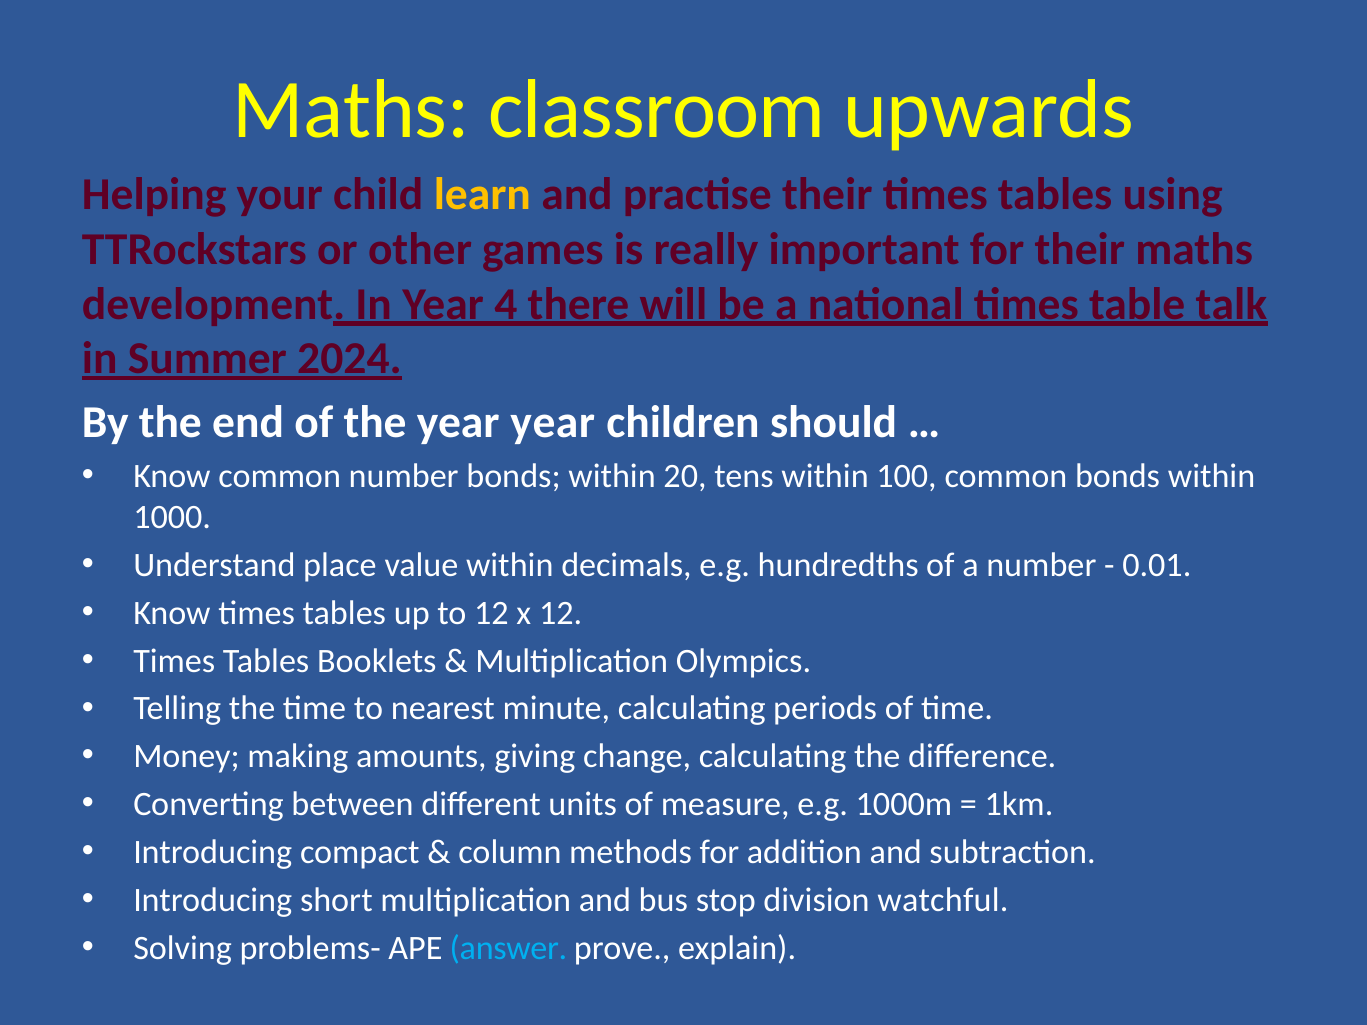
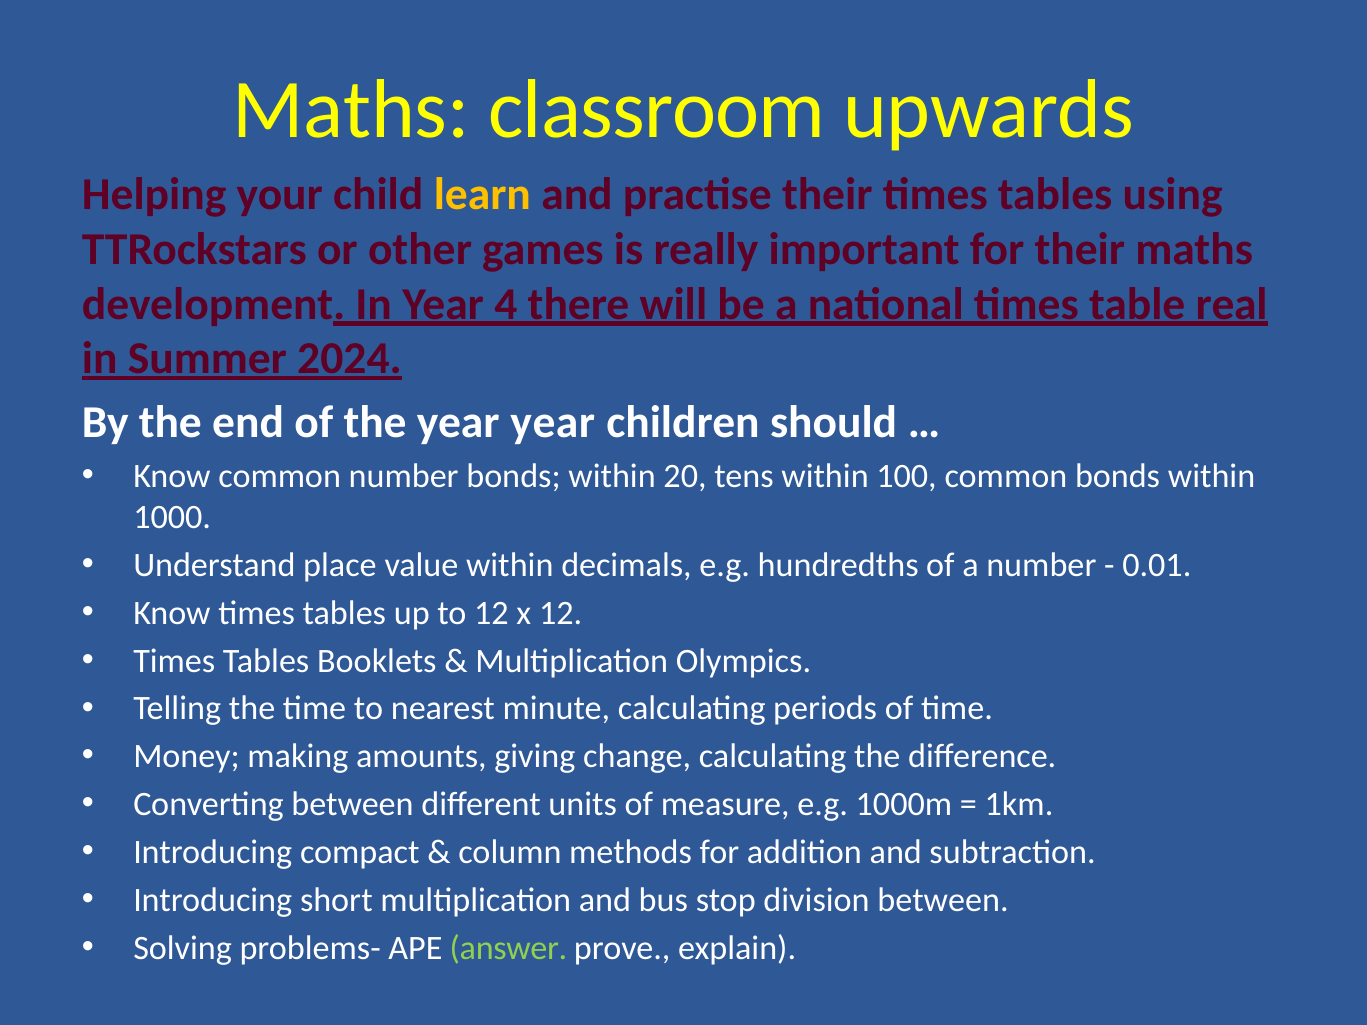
talk: talk -> real (1232, 304)
division watchful: watchful -> between (943, 900)
answer colour: light blue -> light green (508, 948)
